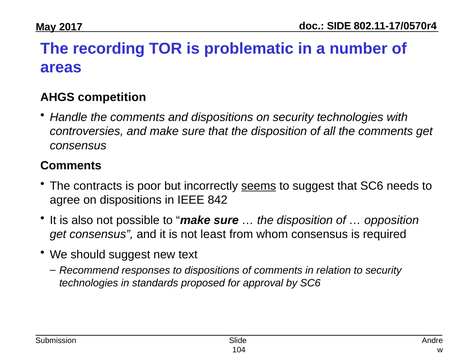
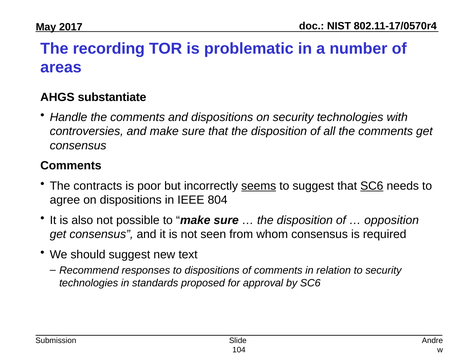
SIDE: SIDE -> NIST (339, 26)
competition: competition -> substantiate (112, 97)
SC6 underline: none -> present (372, 186)
842: 842 -> 804 (218, 200)
least: least -> seen (213, 235)
